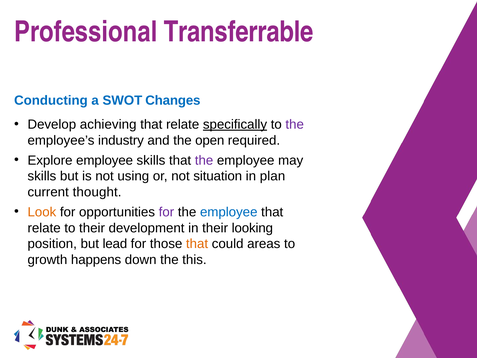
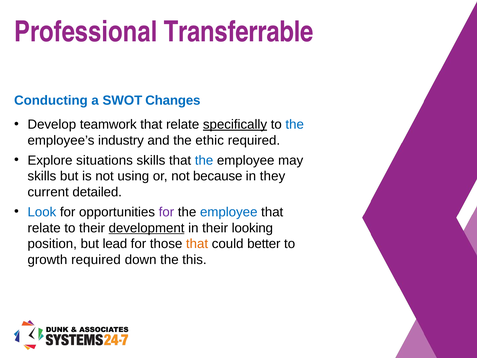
achieving: achieving -> teamwork (108, 124)
the colour: purple -> blue (295, 124)
open: open -> ethic (210, 140)
Explore employee: employee -> situations (104, 160)
the colour: purple -> blue (204, 160)
situation: situation -> because (218, 176)
plan: plan -> they (273, 176)
thought: thought -> detailed (97, 192)
Look colour: orange -> blue (42, 212)
development underline: none -> present (147, 228)
areas: areas -> better (264, 244)
growth happens: happens -> required (96, 260)
